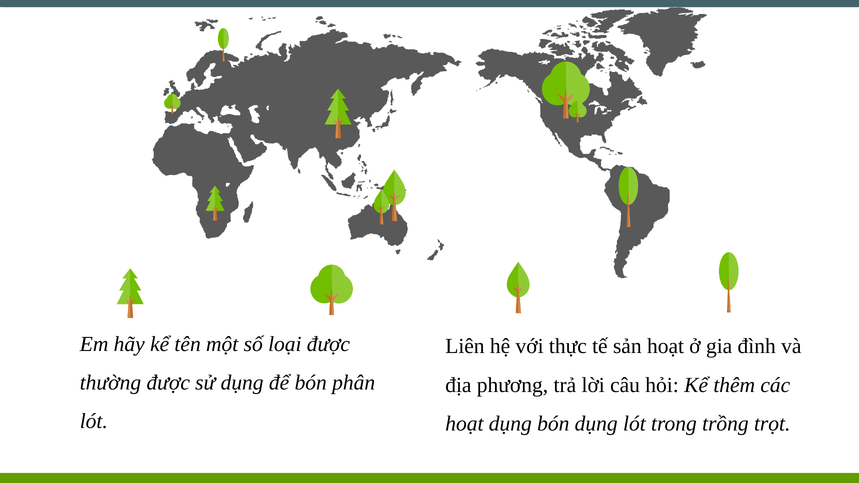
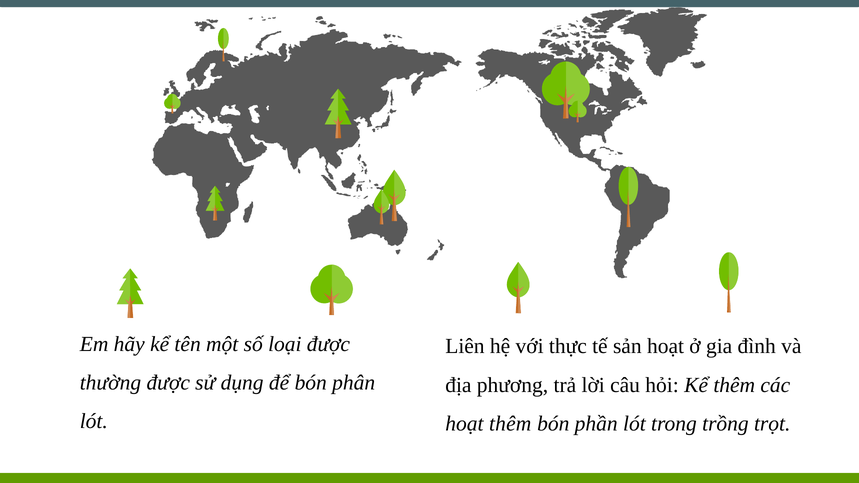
hoạt dụng: dụng -> thêm (510, 424)
bón dụng: dụng -> phần (596, 424)
